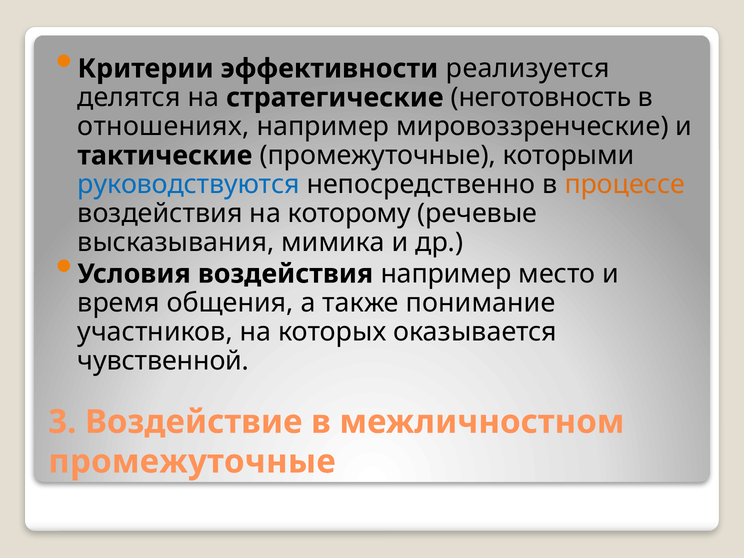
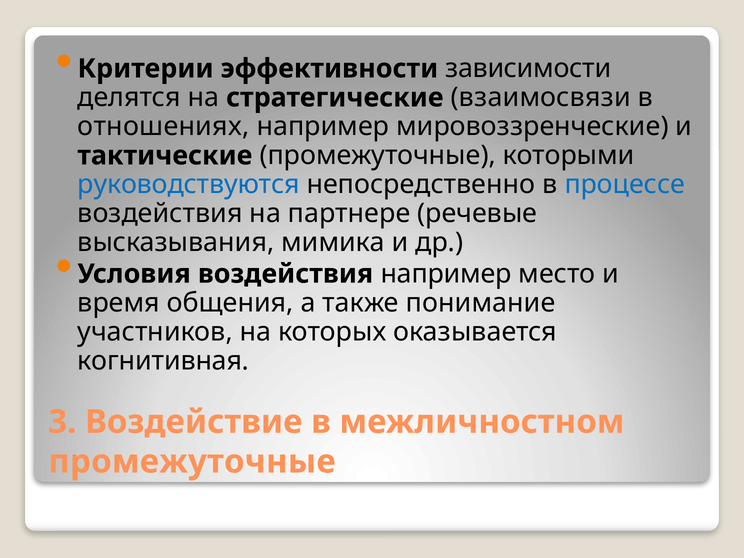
реализуется: реализуется -> зависимости (528, 69)
неготовность: неготовность -> взаимосвязи (541, 98)
процессе colour: orange -> blue (625, 185)
которому: которому -> партнере (349, 214)
чувственной: чувственной -> когнитивная (163, 361)
